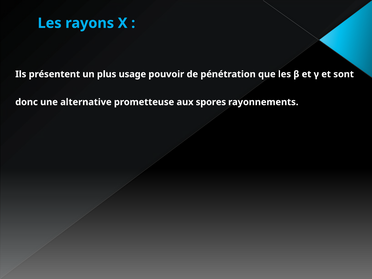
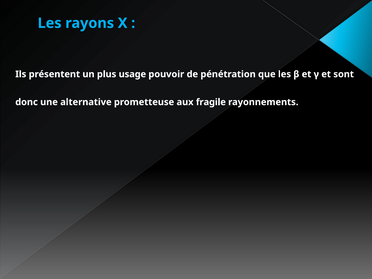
spores: spores -> fragile (211, 102)
